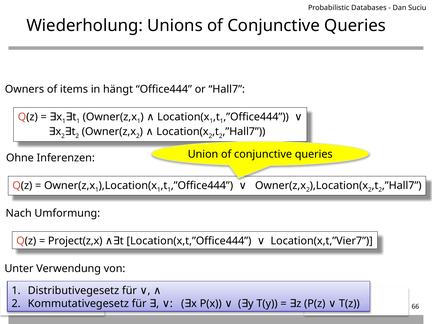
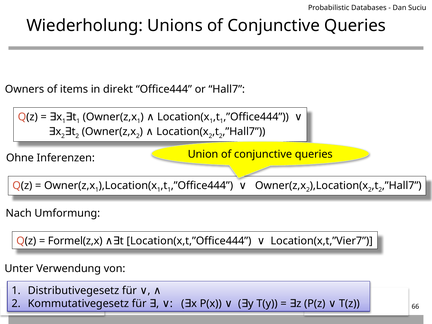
hängt: hängt -> direkt (118, 89)
Project(z,x: Project(z,x -> Formel(z,x (75, 241)
